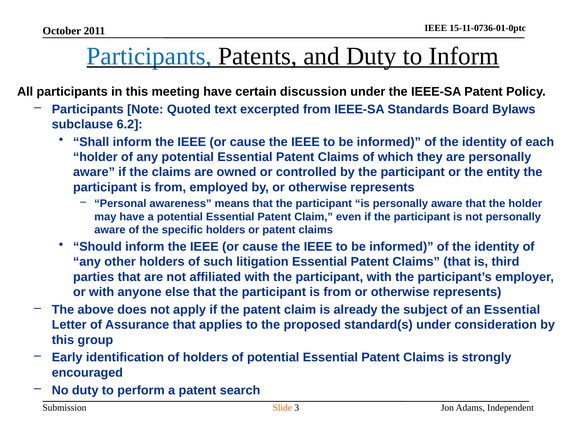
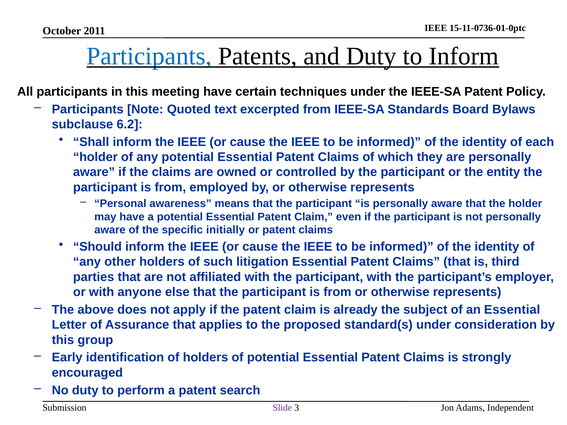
discussion: discussion -> techniques (313, 92)
specific holders: holders -> initially (225, 230)
Slide colour: orange -> purple (282, 408)
